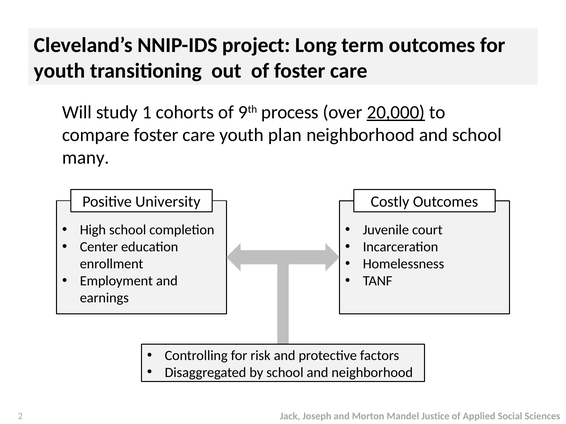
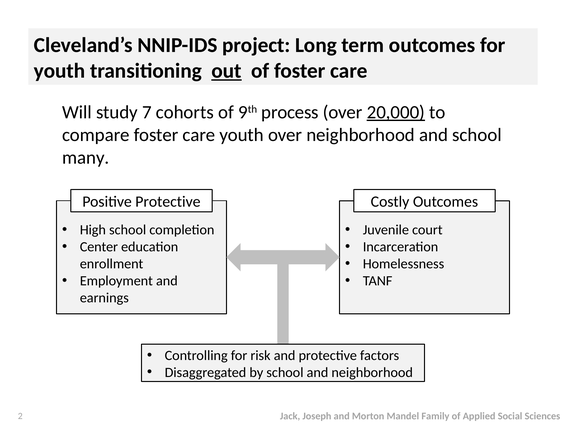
out underline: none -> present (227, 71)
1: 1 -> 7 (147, 112)
youth plan: plan -> over (285, 135)
Positive University: University -> Protective (168, 202)
Justice: Justice -> Family (435, 417)
